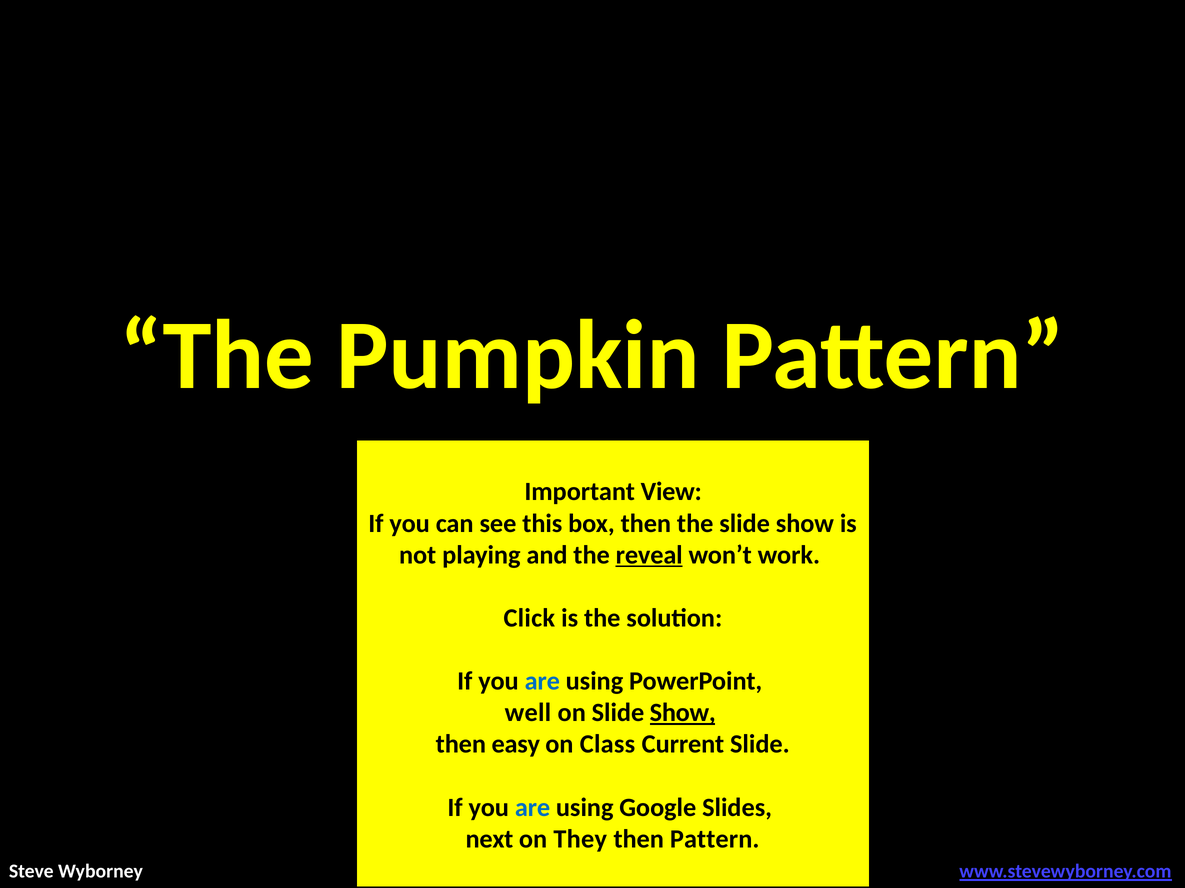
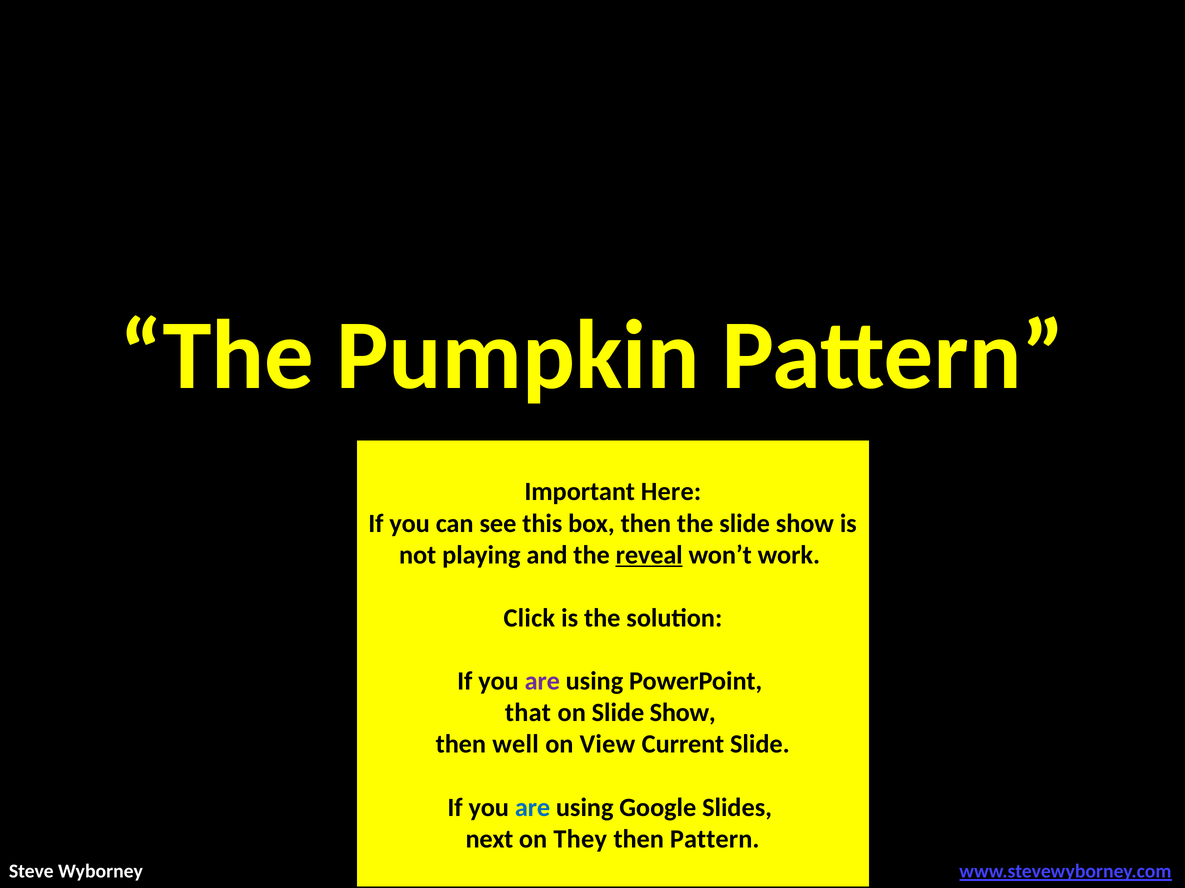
View: View -> Here (671, 492)
are colour: blue -> purple (542, 682)
well: well -> that (528, 713)
Show underline: present -> none (683, 713)
easy: easy -> well (516, 745)
Class: Class -> View (607, 745)
